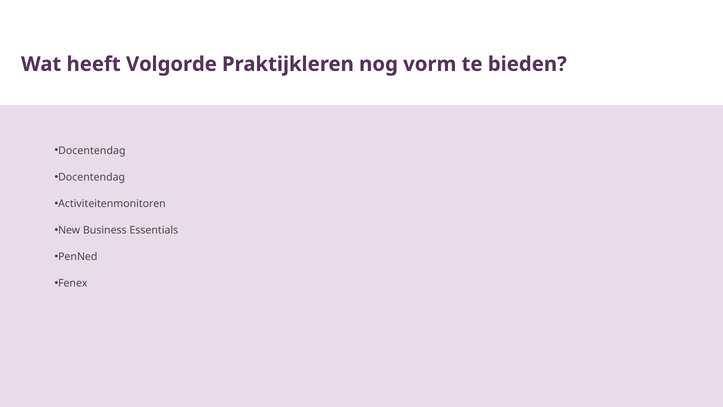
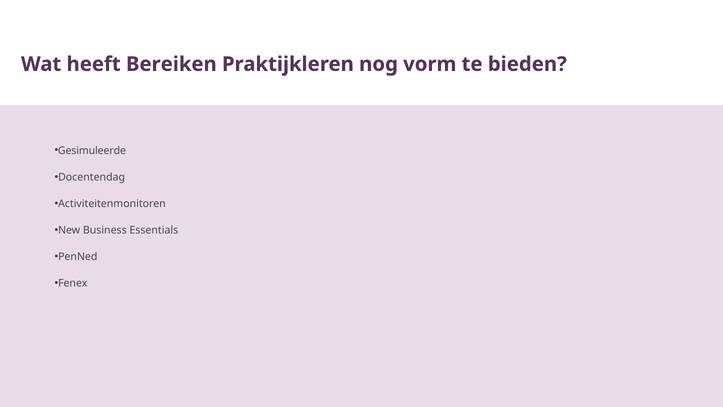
Volgorde: Volgorde -> Bereiken (171, 64)
Docentendag: Docentendag -> Gesimuleerde (92, 150)
